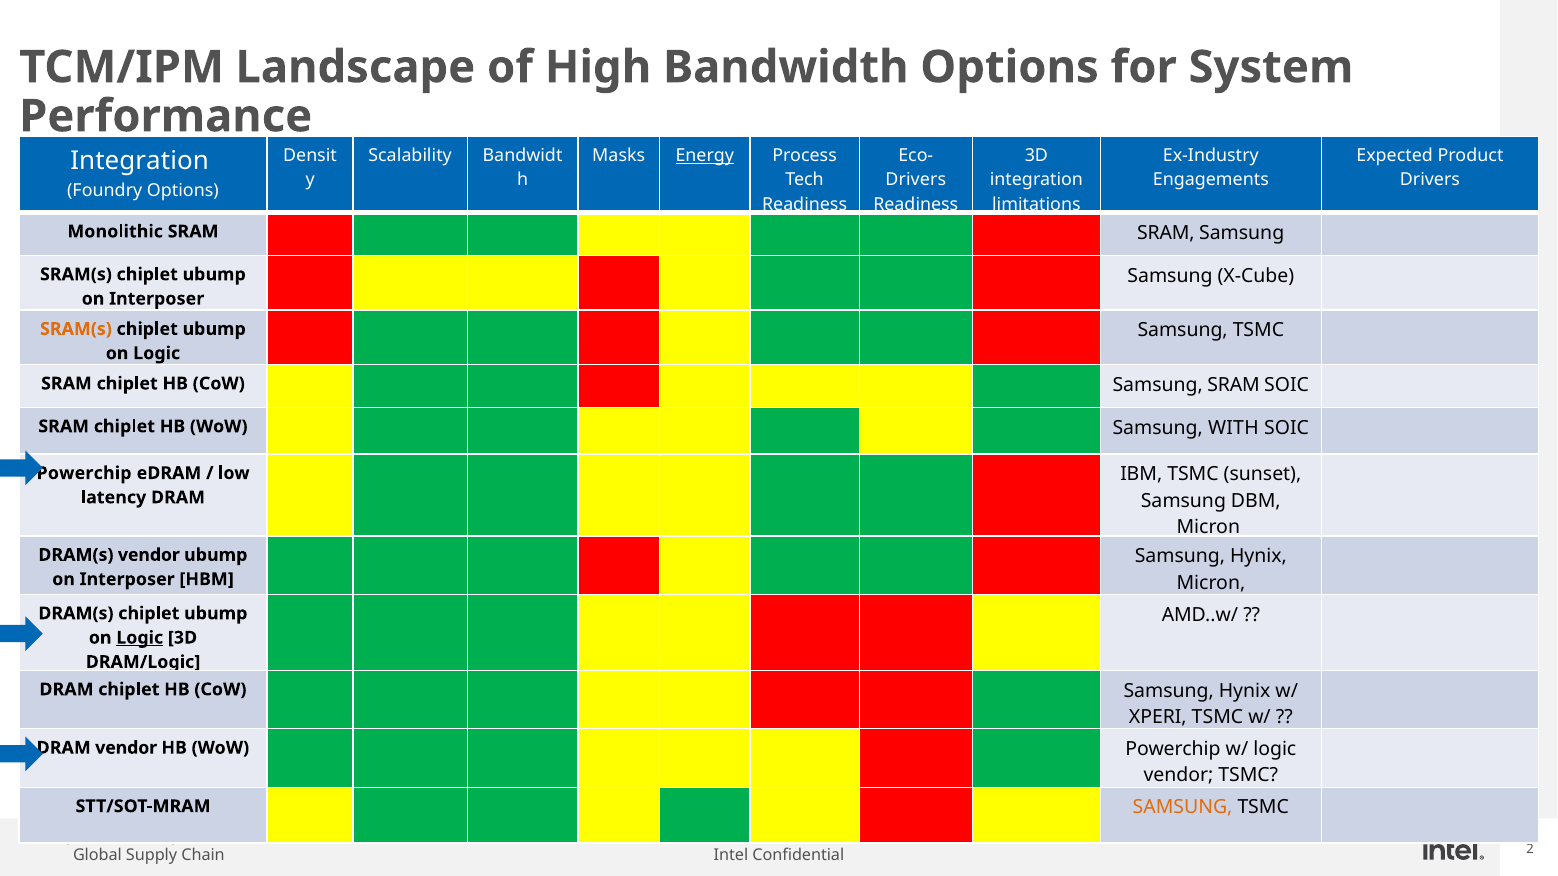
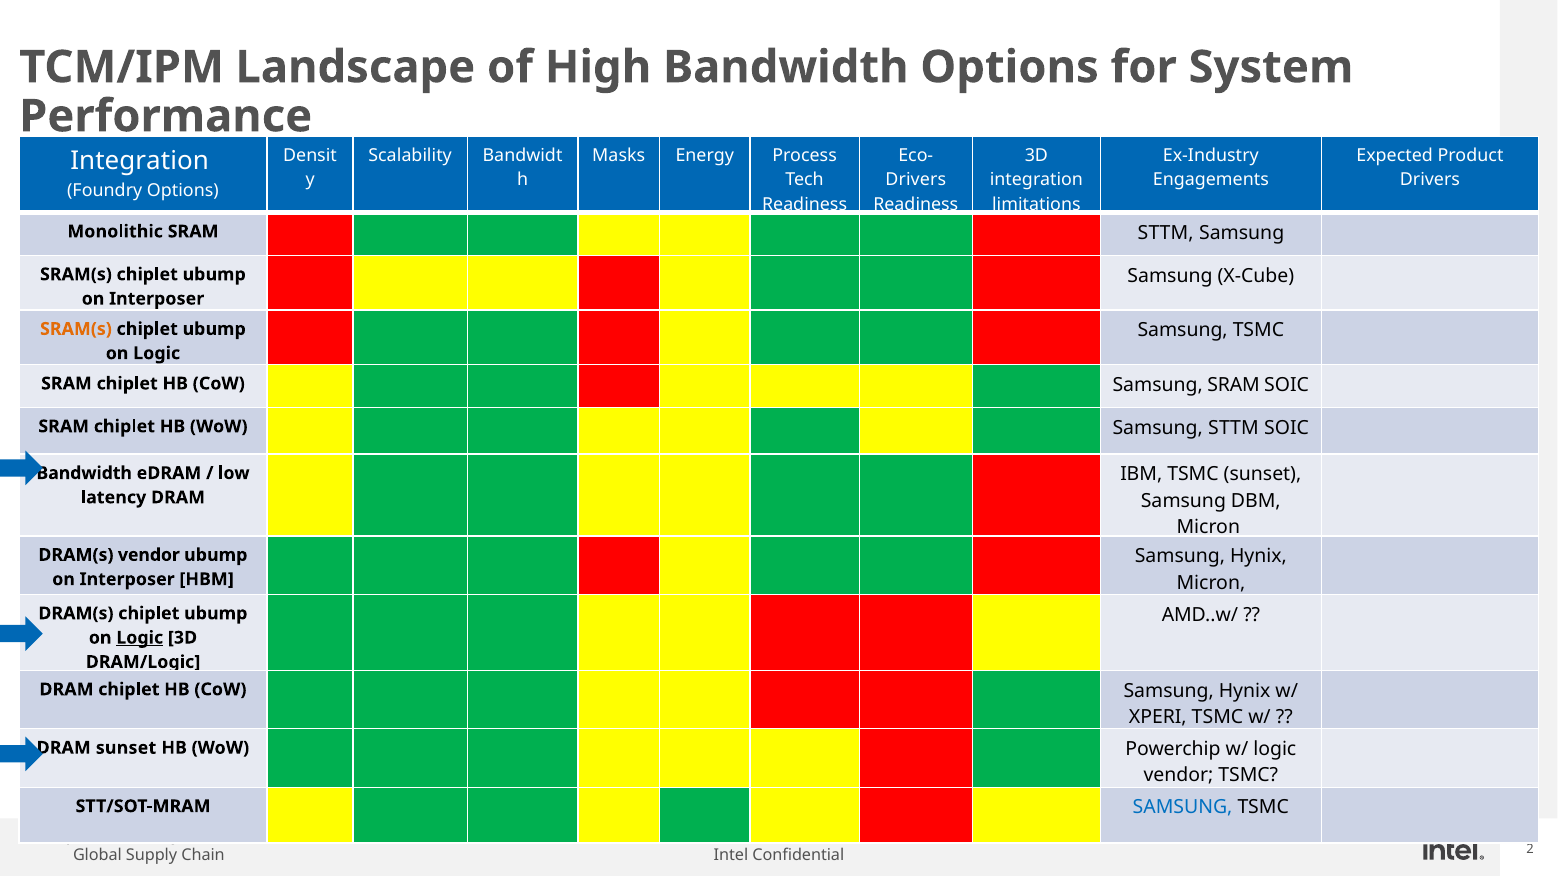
Energy underline: present -> none (705, 156)
SRAM SRAM: SRAM -> STTM (1166, 233)
Samsung WITH: WITH -> STTM (1233, 428)
Powerchip: Powerchip -> Bandwidth (84, 473)
vendor: vendor -> sunset (126, 748)
SAMSUNG colour: orange -> blue (1183, 808)
